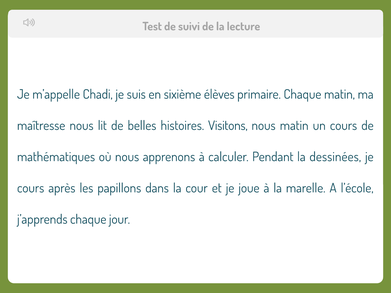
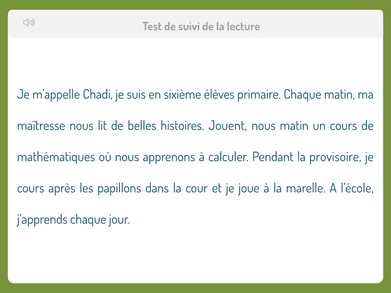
Visitons: Visitons -> Jouent (228, 126)
dessinées: dessinées -> provisoire (335, 157)
